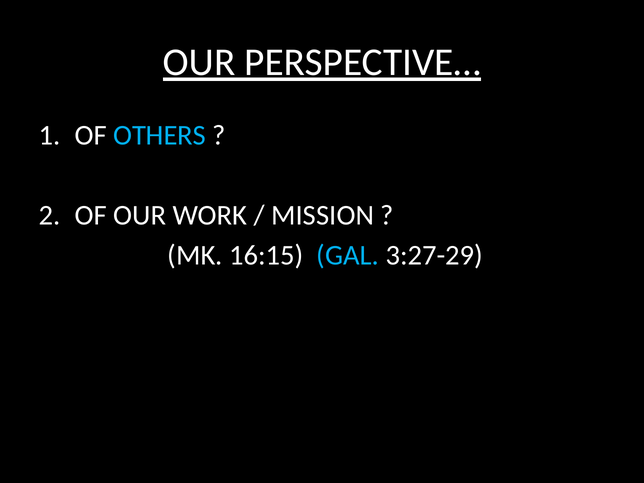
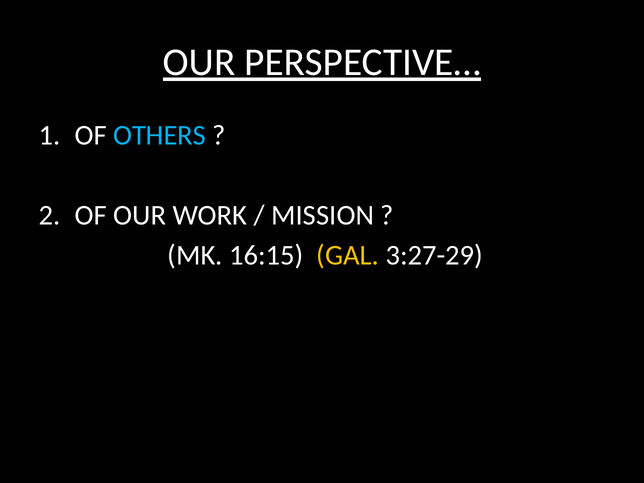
GAL colour: light blue -> yellow (348, 255)
